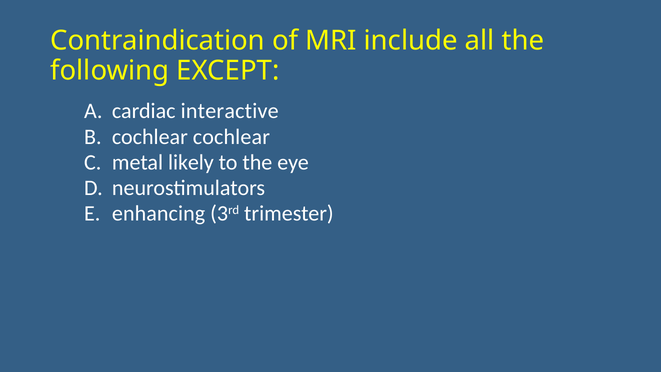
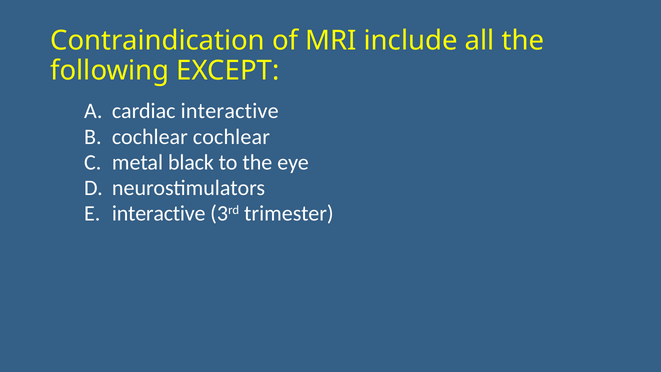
likely: likely -> black (191, 162)
enhancing: enhancing -> interactive (159, 213)
